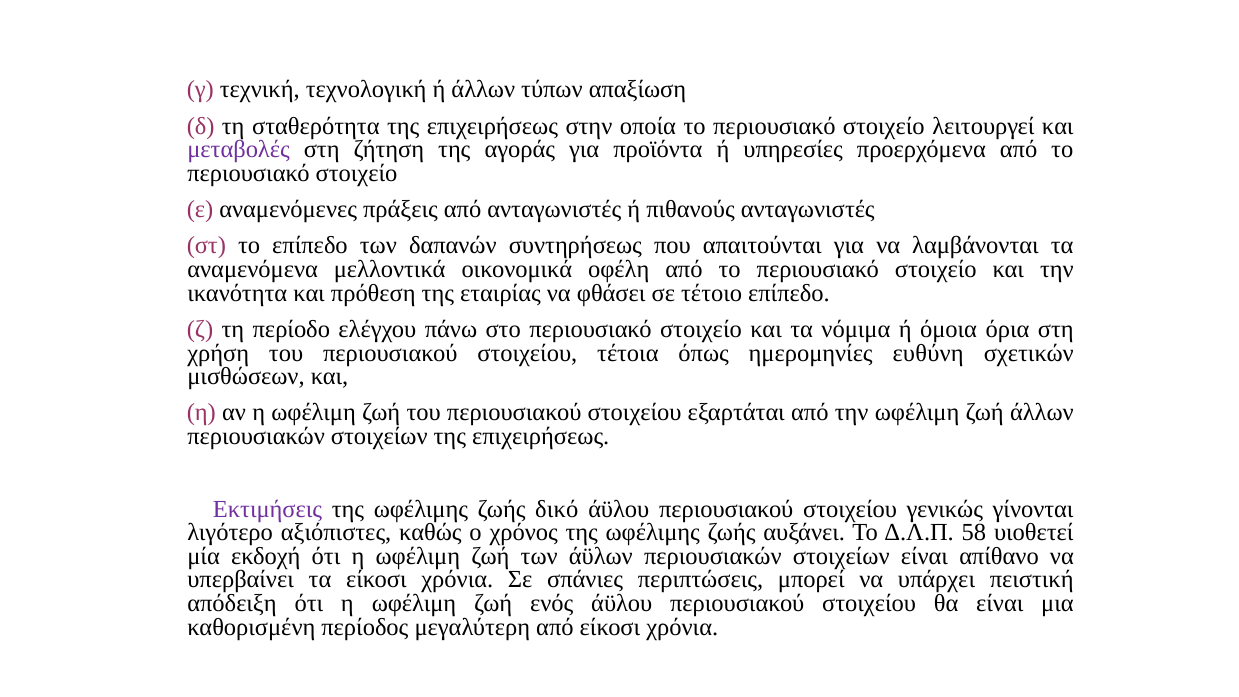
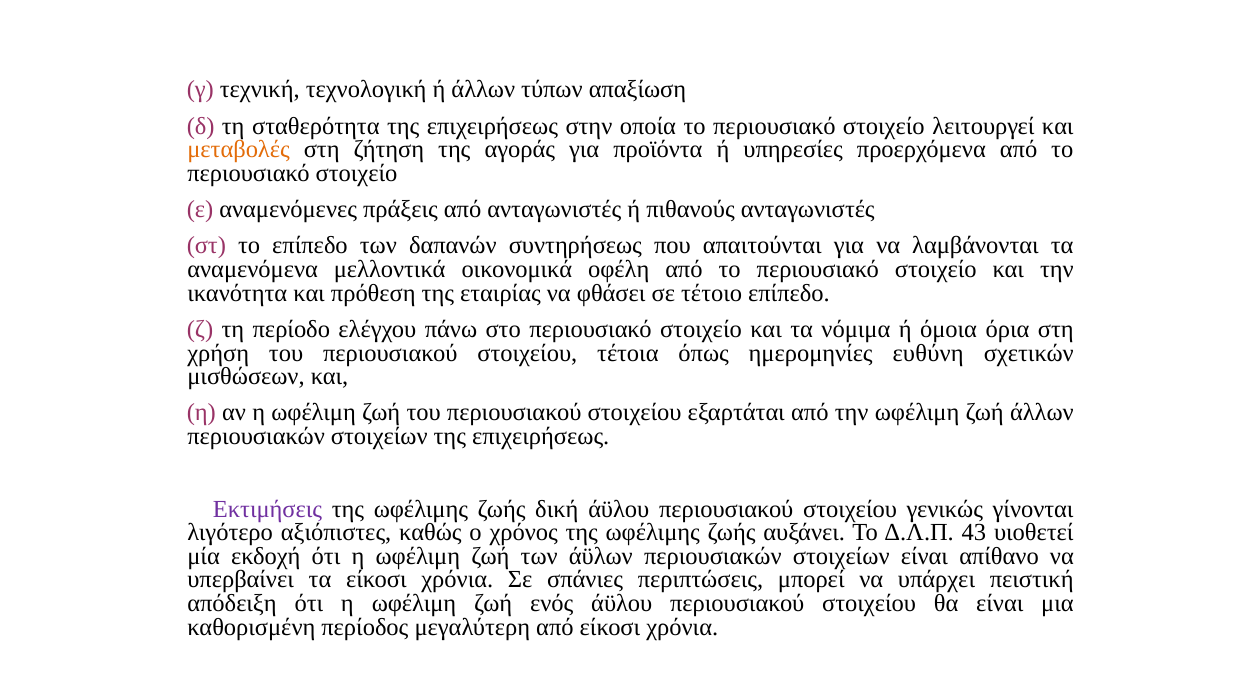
μεταβολές colour: purple -> orange (239, 149)
δικό: δικό -> δική (557, 509)
58: 58 -> 43 (974, 533)
